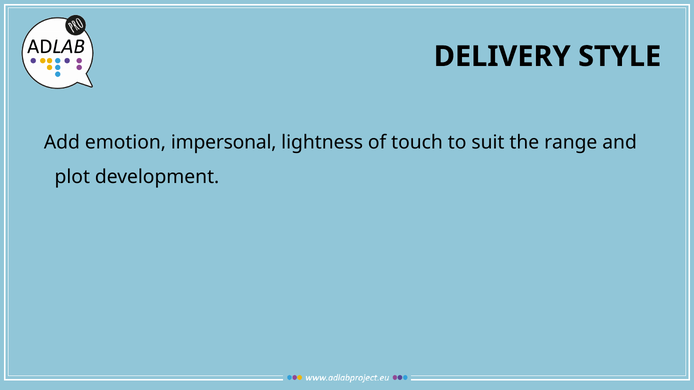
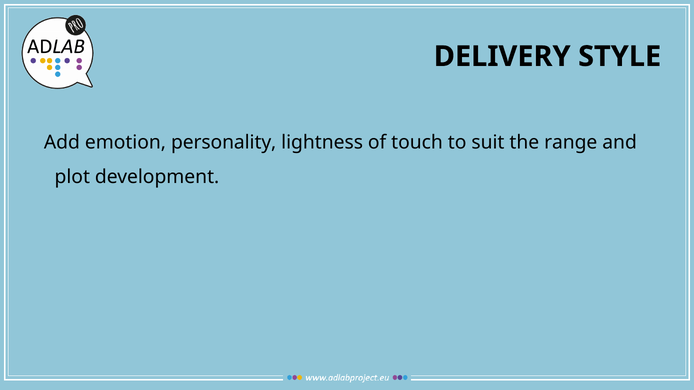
impersonal: impersonal -> personality (224, 143)
